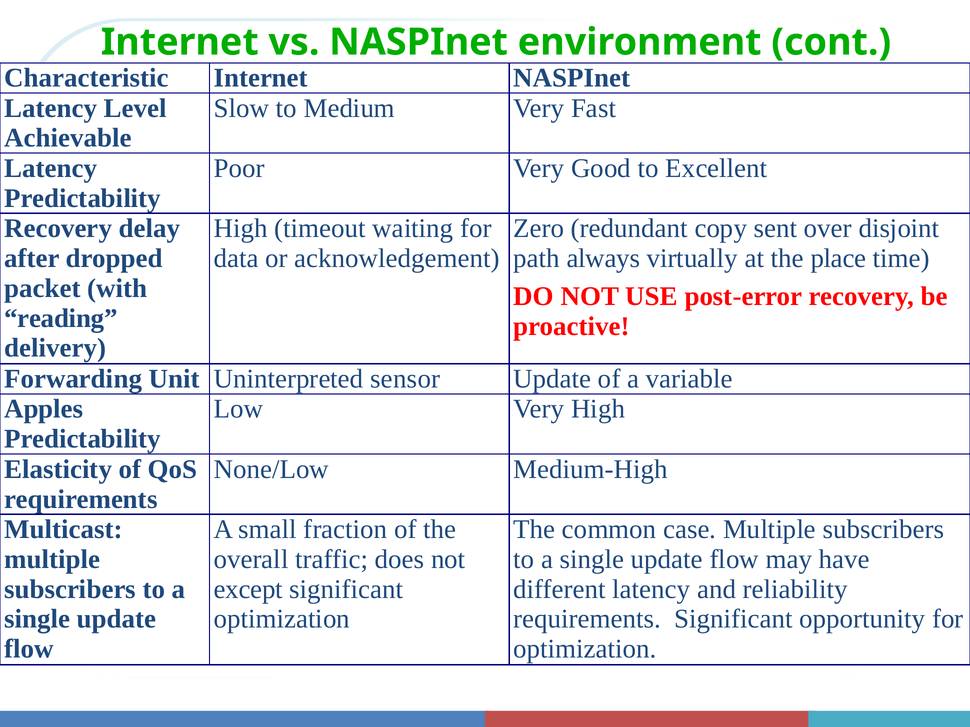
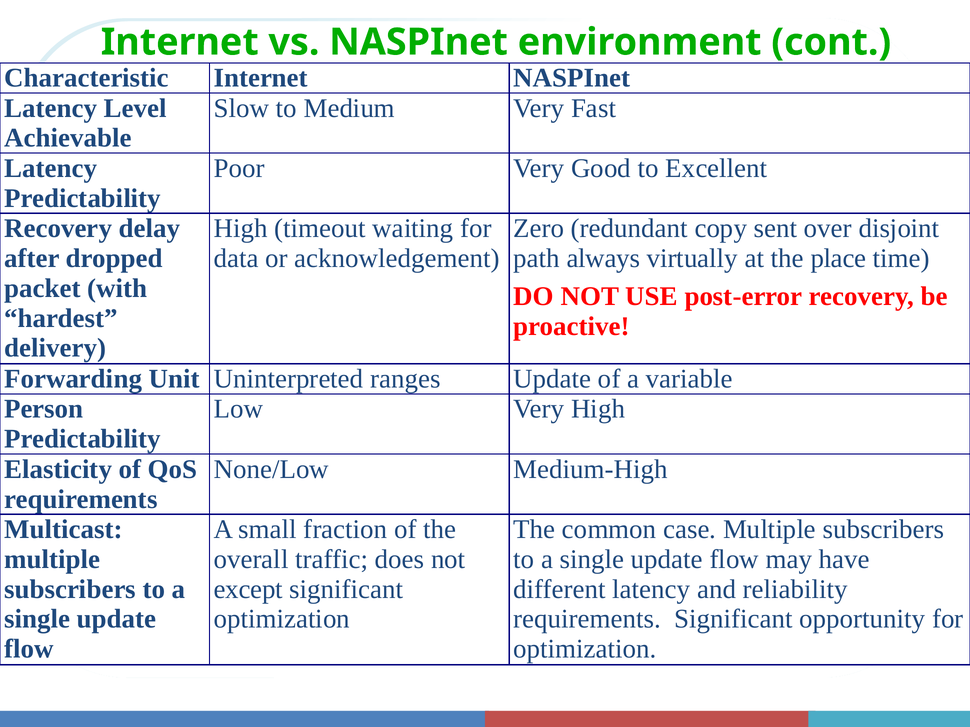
reading: reading -> hardest (61, 318)
sensor: sensor -> ranges (405, 379)
Apples: Apples -> Person (44, 409)
